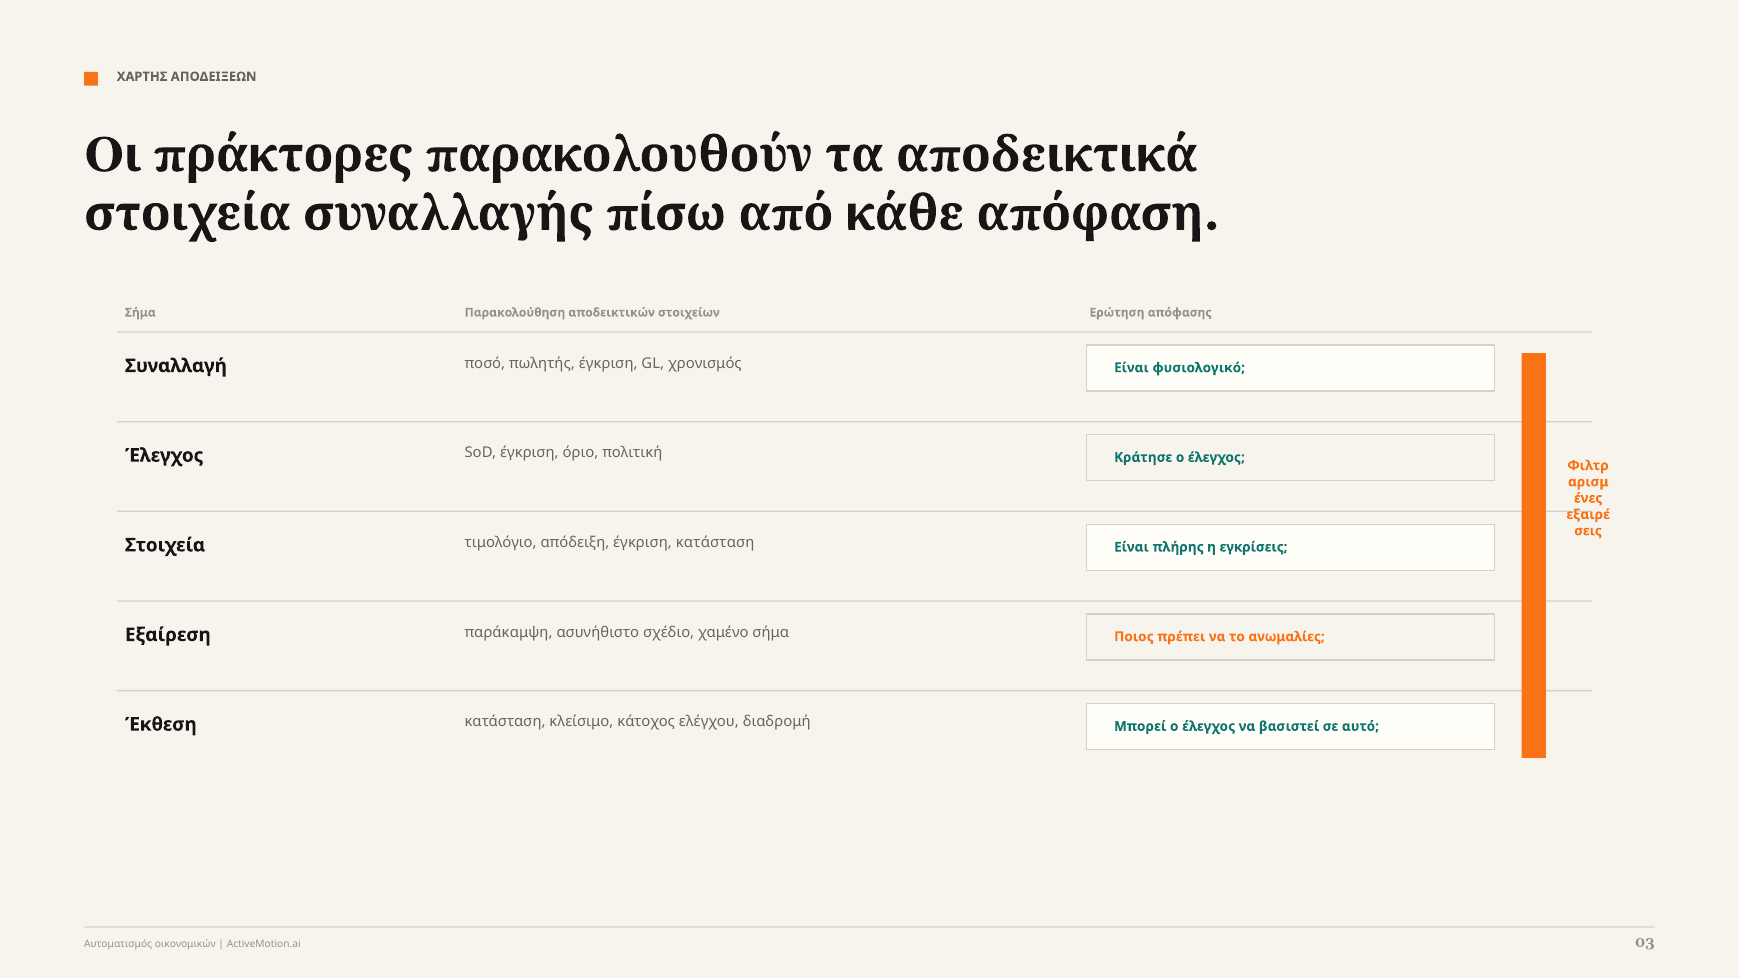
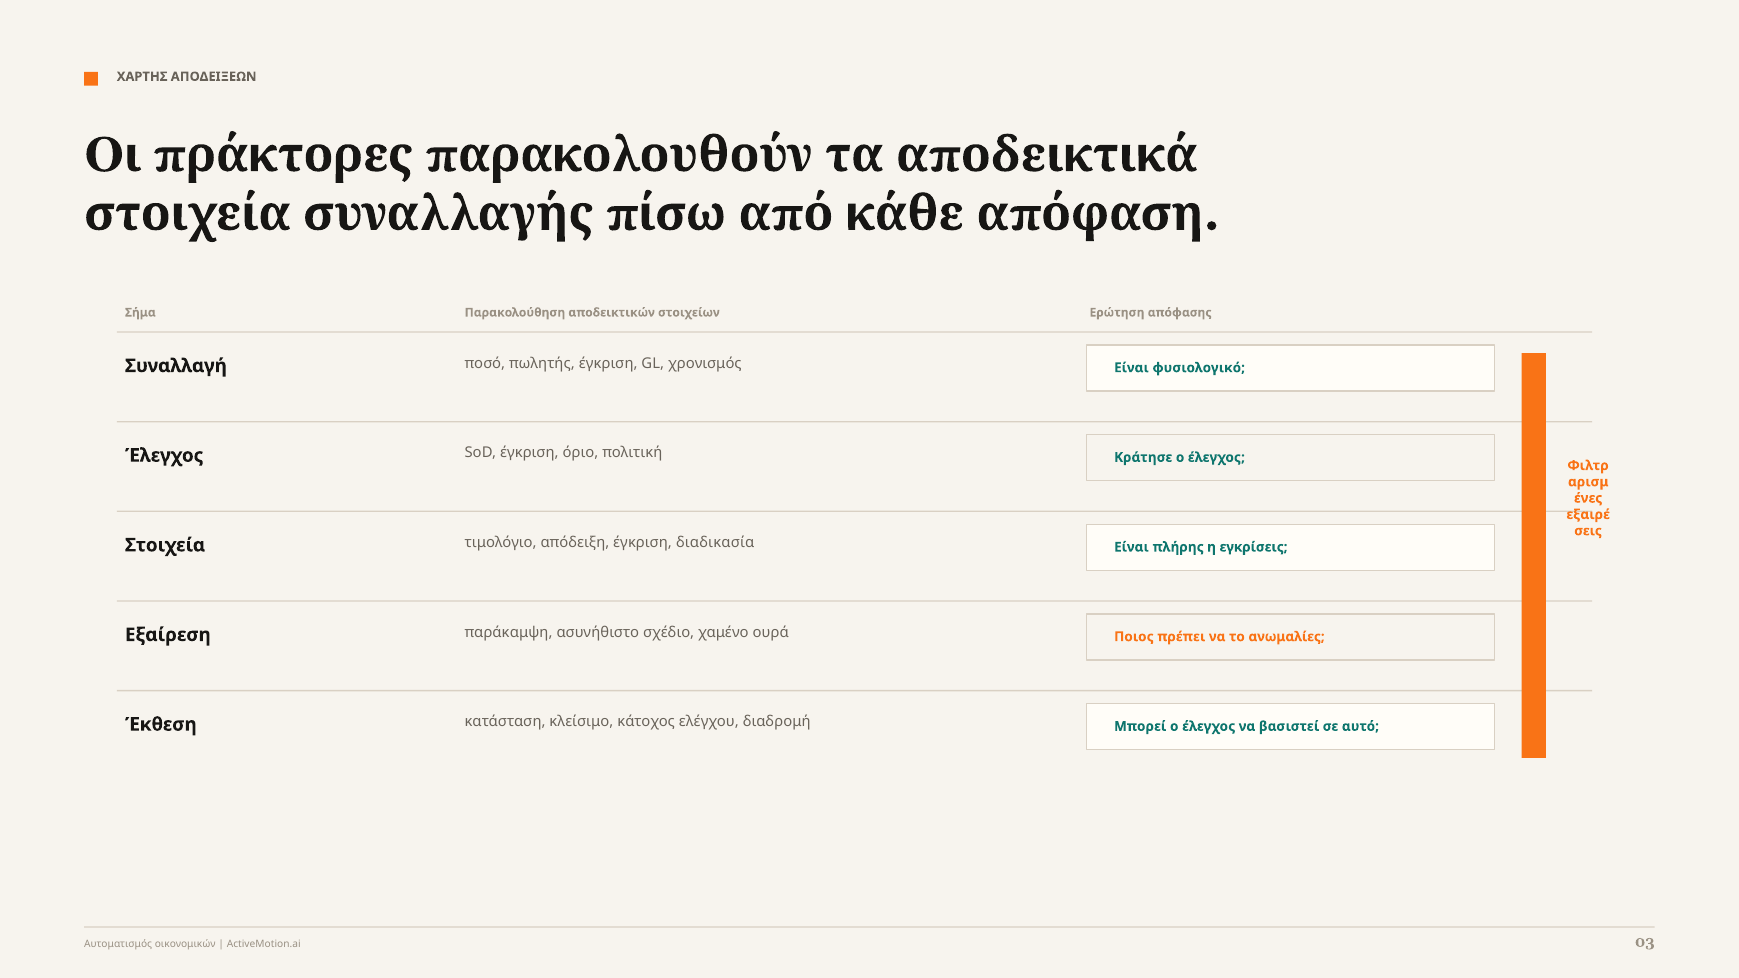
έγκριση κατάσταση: κατάσταση -> διαδικασία (715, 543)
χαμένο σήμα: σήμα -> ουρά (771, 632)
